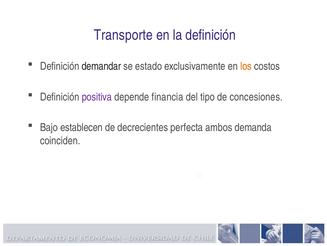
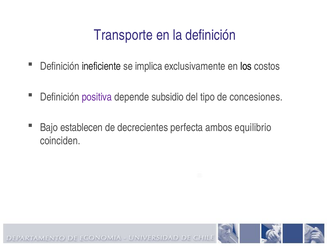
demandar: demandar -> ineficiente (101, 66)
estado: estado -> implica (149, 66)
los colour: orange -> black (246, 66)
financia: financia -> subsidio (168, 97)
demanda: demanda -> equilibrio (253, 127)
